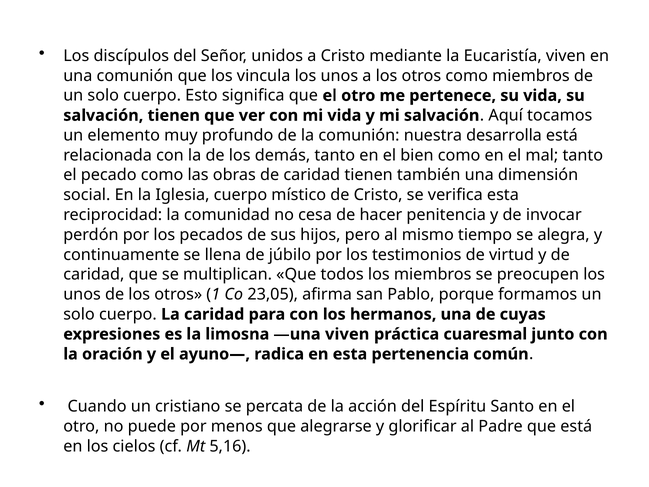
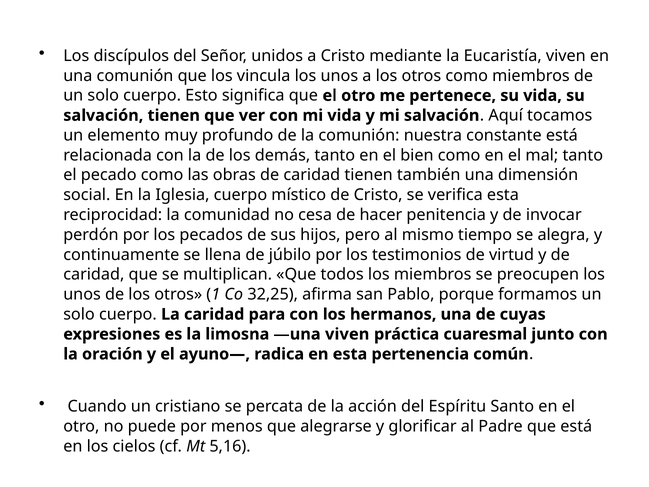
desarrolla: desarrolla -> constante (504, 135)
23,05: 23,05 -> 32,25 (273, 294)
